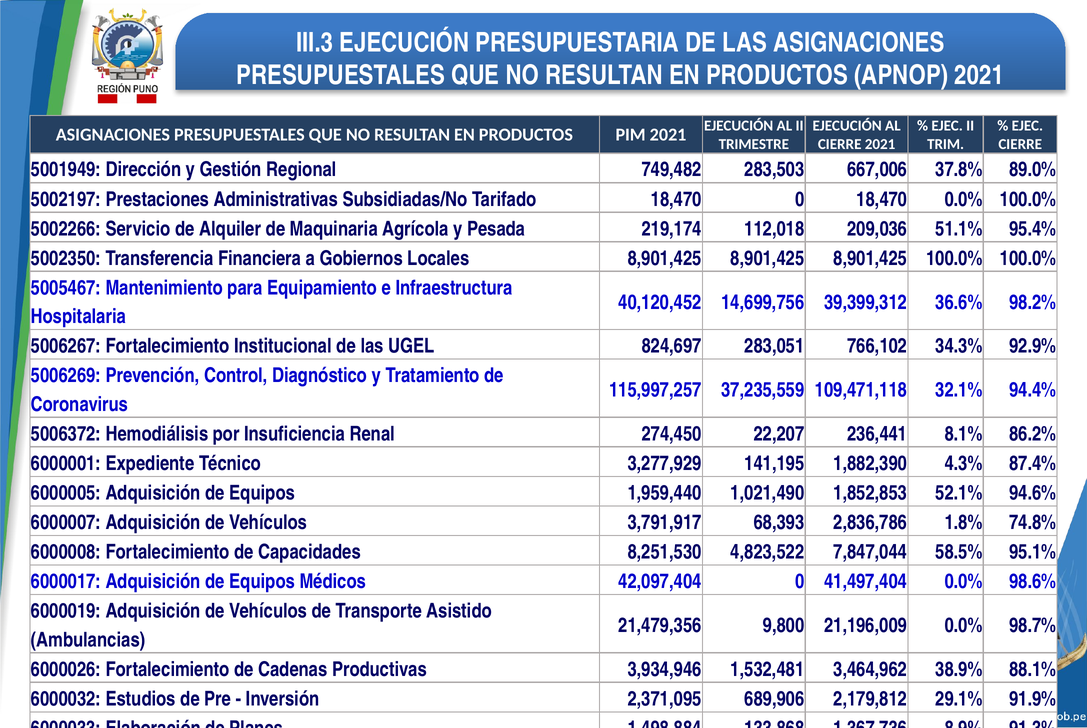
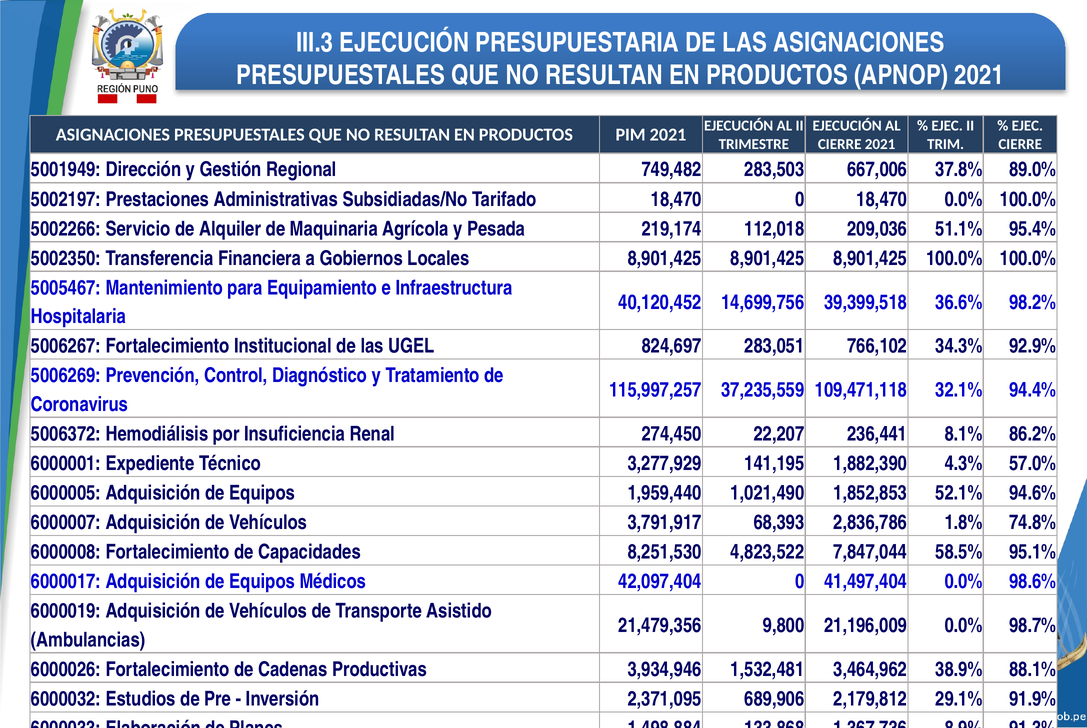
39,399,312: 39,399,312 -> 39,399,518 (866, 302)
87.4%: 87.4% -> 57.0% (1033, 463)
